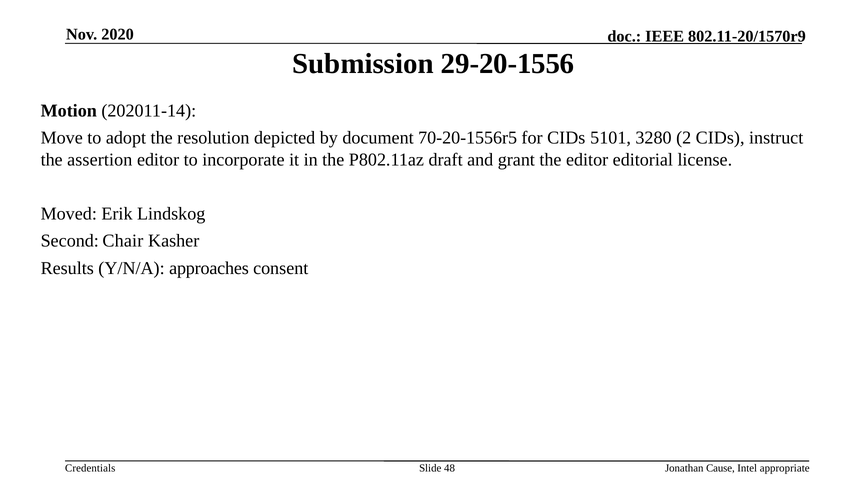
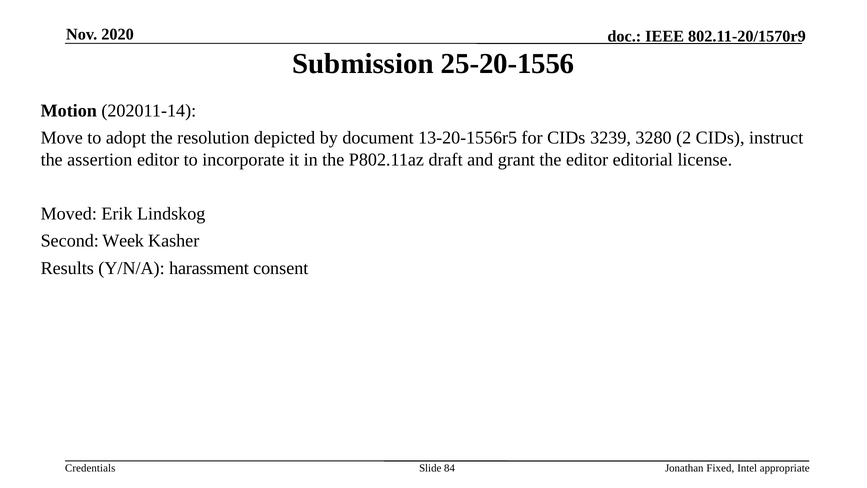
29-20-1556: 29-20-1556 -> 25-20-1556 (508, 64)
70-20-1556r5: 70-20-1556r5 -> 13-20-1556r5 (468, 138)
5101: 5101 -> 3239 (611, 138)
Chair: Chair -> Week (123, 241)
approaches: approaches -> harassment (209, 268)
48: 48 -> 84 (450, 468)
Cause: Cause -> Fixed (720, 468)
